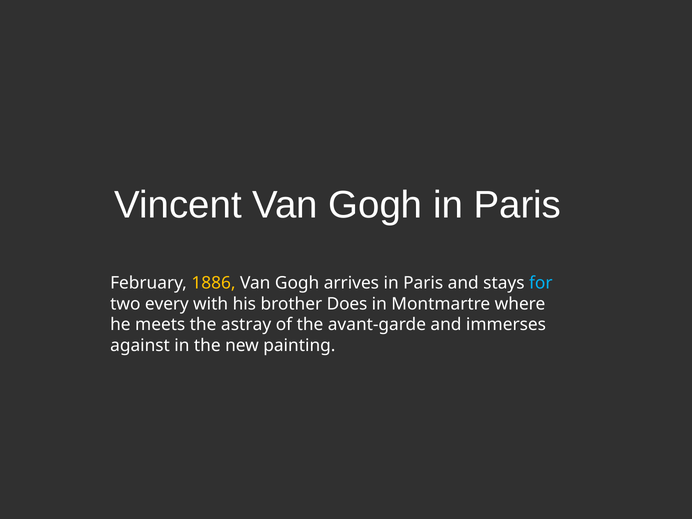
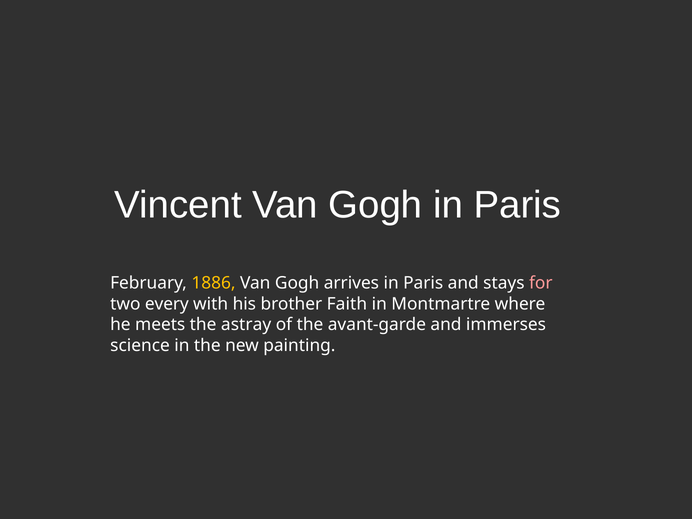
for colour: light blue -> pink (541, 283)
Does: Does -> Faith (347, 304)
against: against -> science (140, 346)
